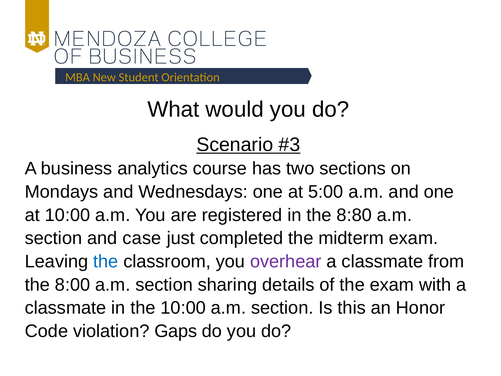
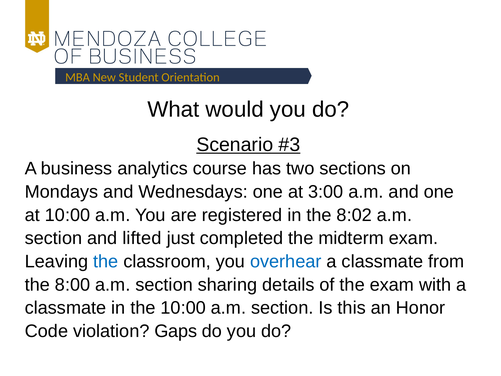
5:00: 5:00 -> 3:00 (326, 192)
8:80: 8:80 -> 8:02 (354, 215)
case: case -> lifted (142, 238)
overhear colour: purple -> blue (286, 261)
